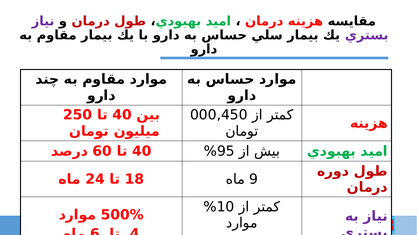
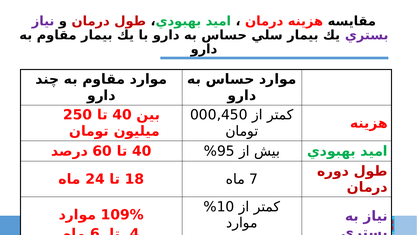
9: 9 -> 7 (254, 179)
500%: 500% -> 109% (122, 214)
